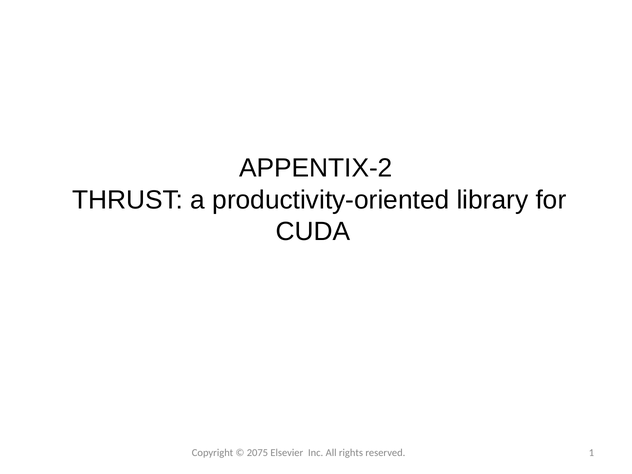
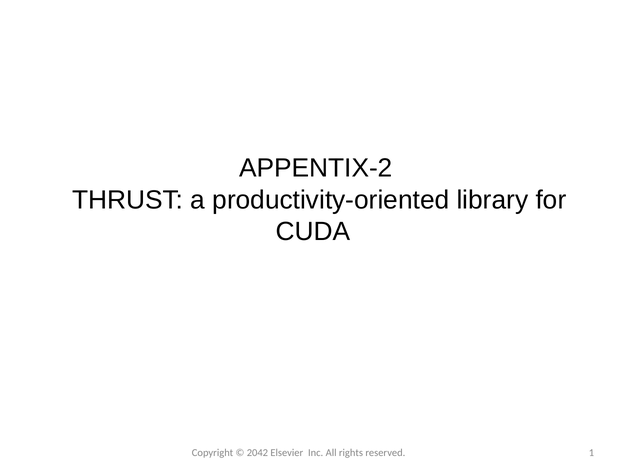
2075: 2075 -> 2042 (257, 453)
